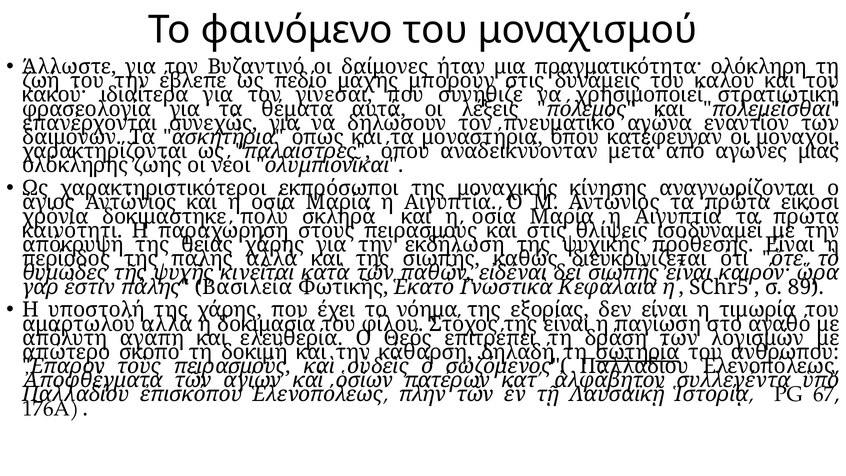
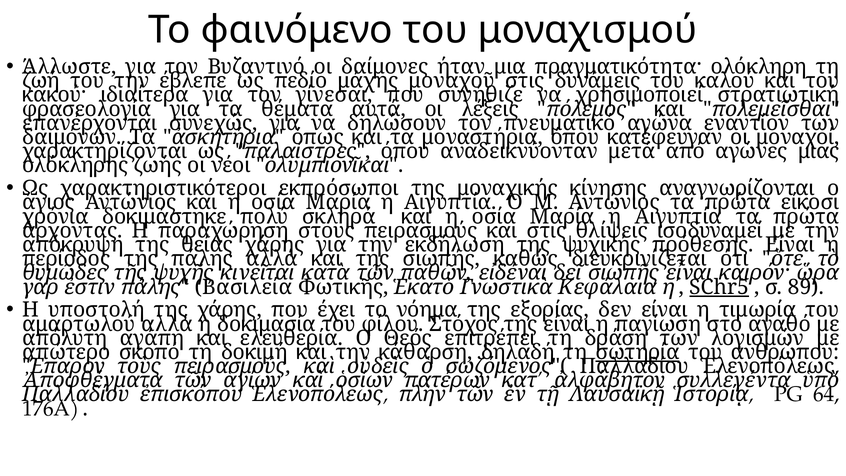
μπορούν: μπορούν -> μοναχοῦ (452, 81)
καινότητι: καινότητι -> άρχοντας (72, 231)
SChr5 underline: none -> present (719, 287)
67: 67 -> 64 (826, 394)
